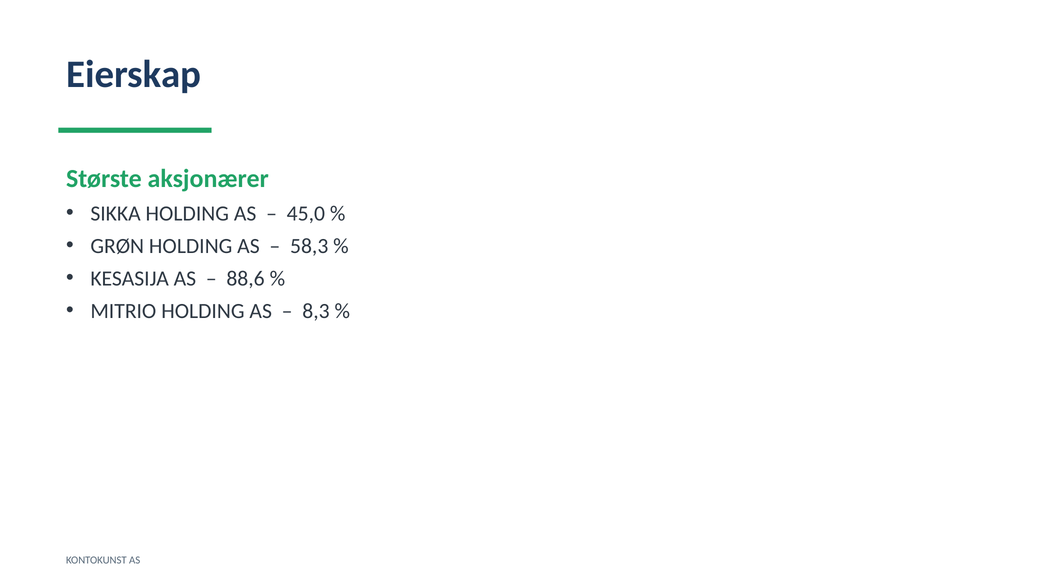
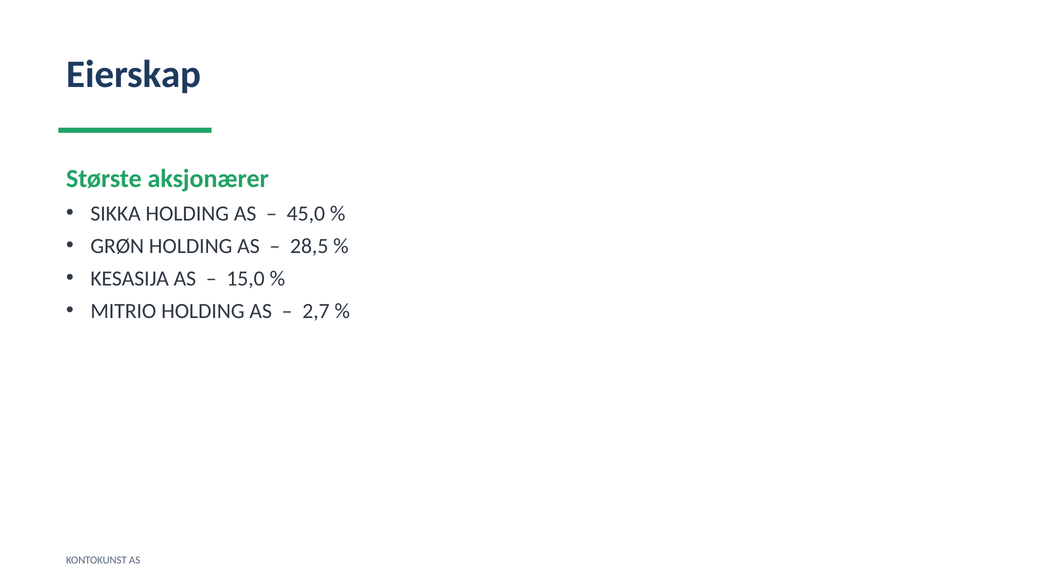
58,3: 58,3 -> 28,5 (309, 246)
88,6: 88,6 -> 15,0 (246, 278)
8,3: 8,3 -> 2,7 (316, 311)
